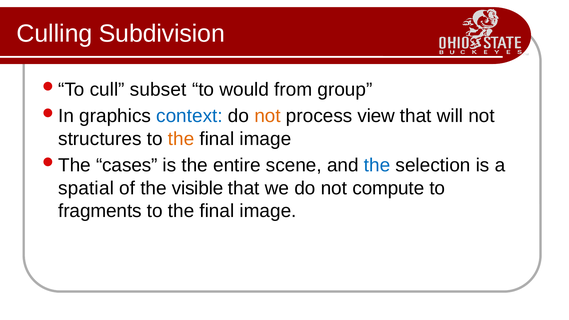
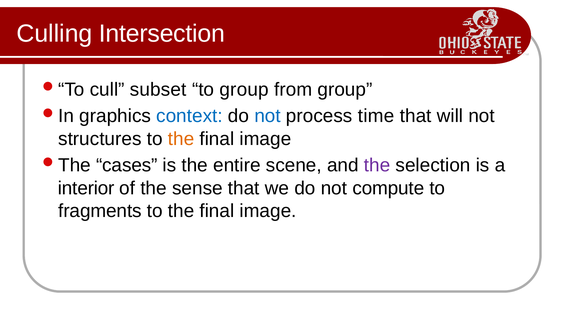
Subdivision: Subdivision -> Intersection (162, 34)
to would: would -> group (244, 90)
not colour: orange -> blue (268, 116)
view: view -> time (376, 116)
the colour: blue -> purple (377, 165)
spatial: spatial -> interior (86, 188)
visible: visible -> sense (197, 188)
